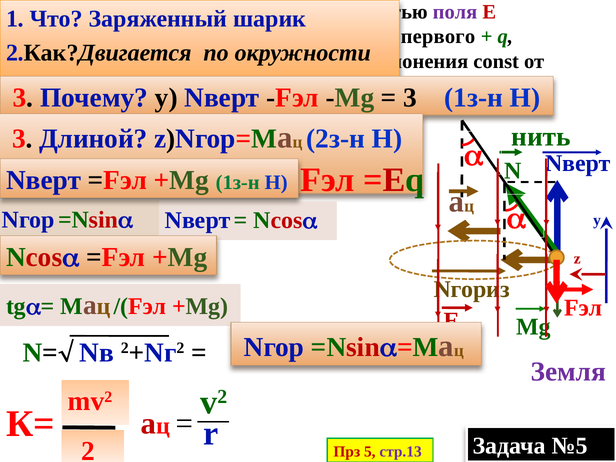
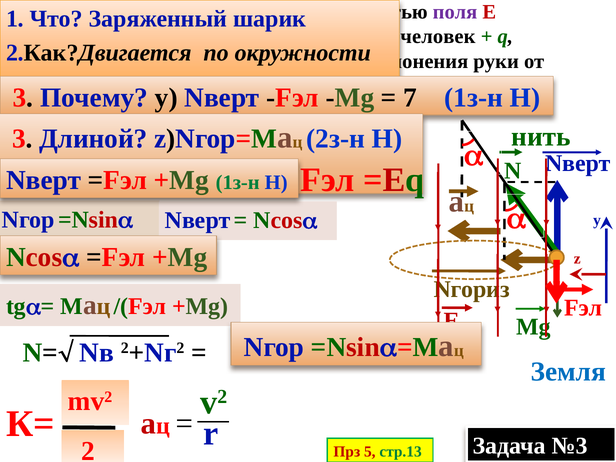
первого: первого -> человек (438, 37)
const: const -> руки (496, 61)
3: 3 -> 7 (410, 98)
Земля colour: purple -> blue (568, 372)
№5: №5 -> №3 (570, 446)
стр.13 colour: purple -> green (401, 452)
